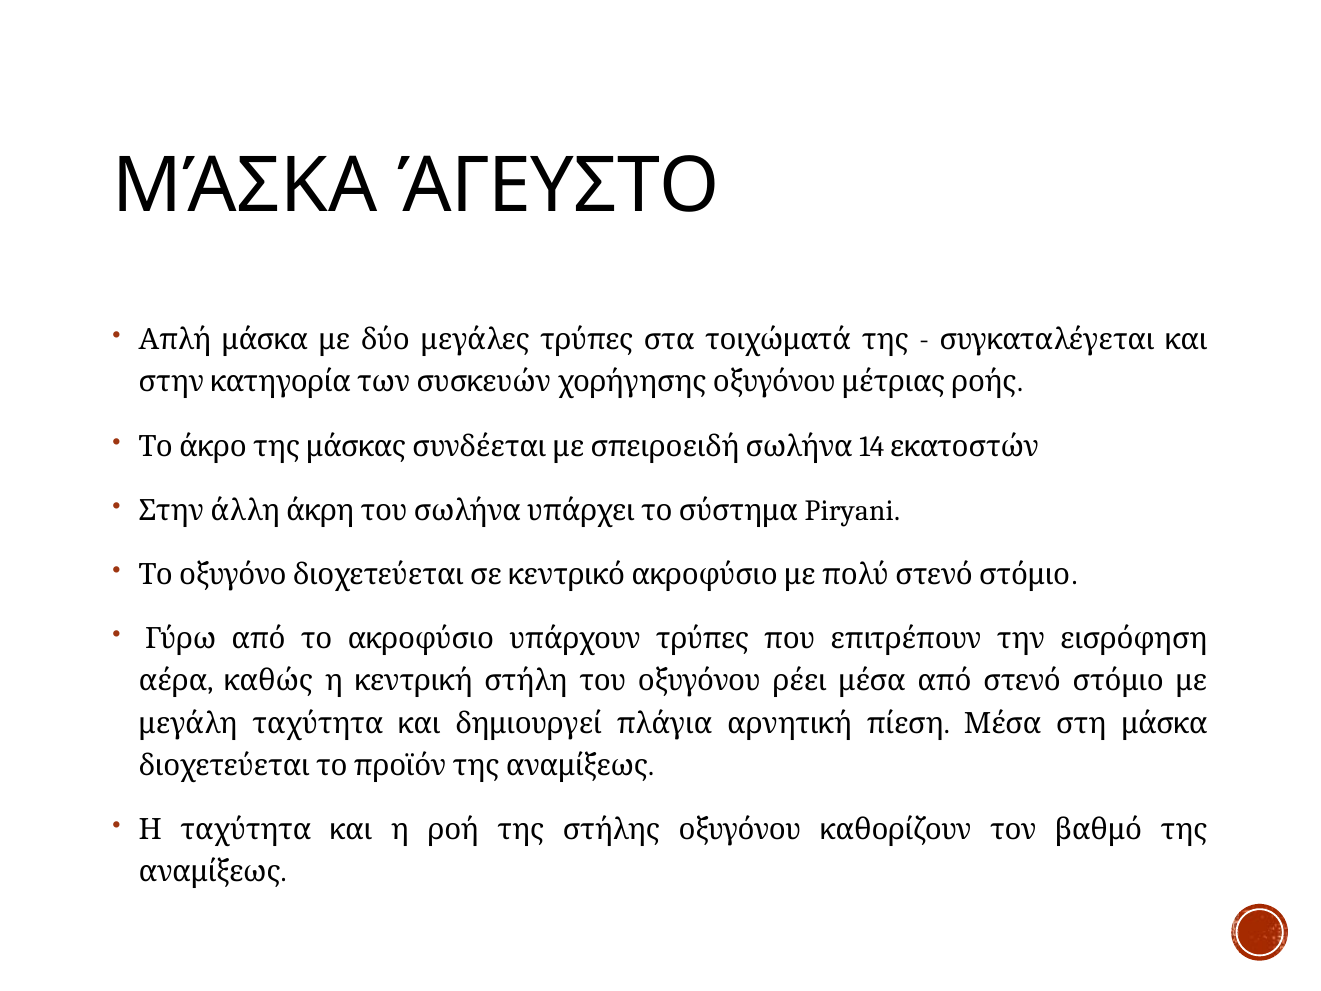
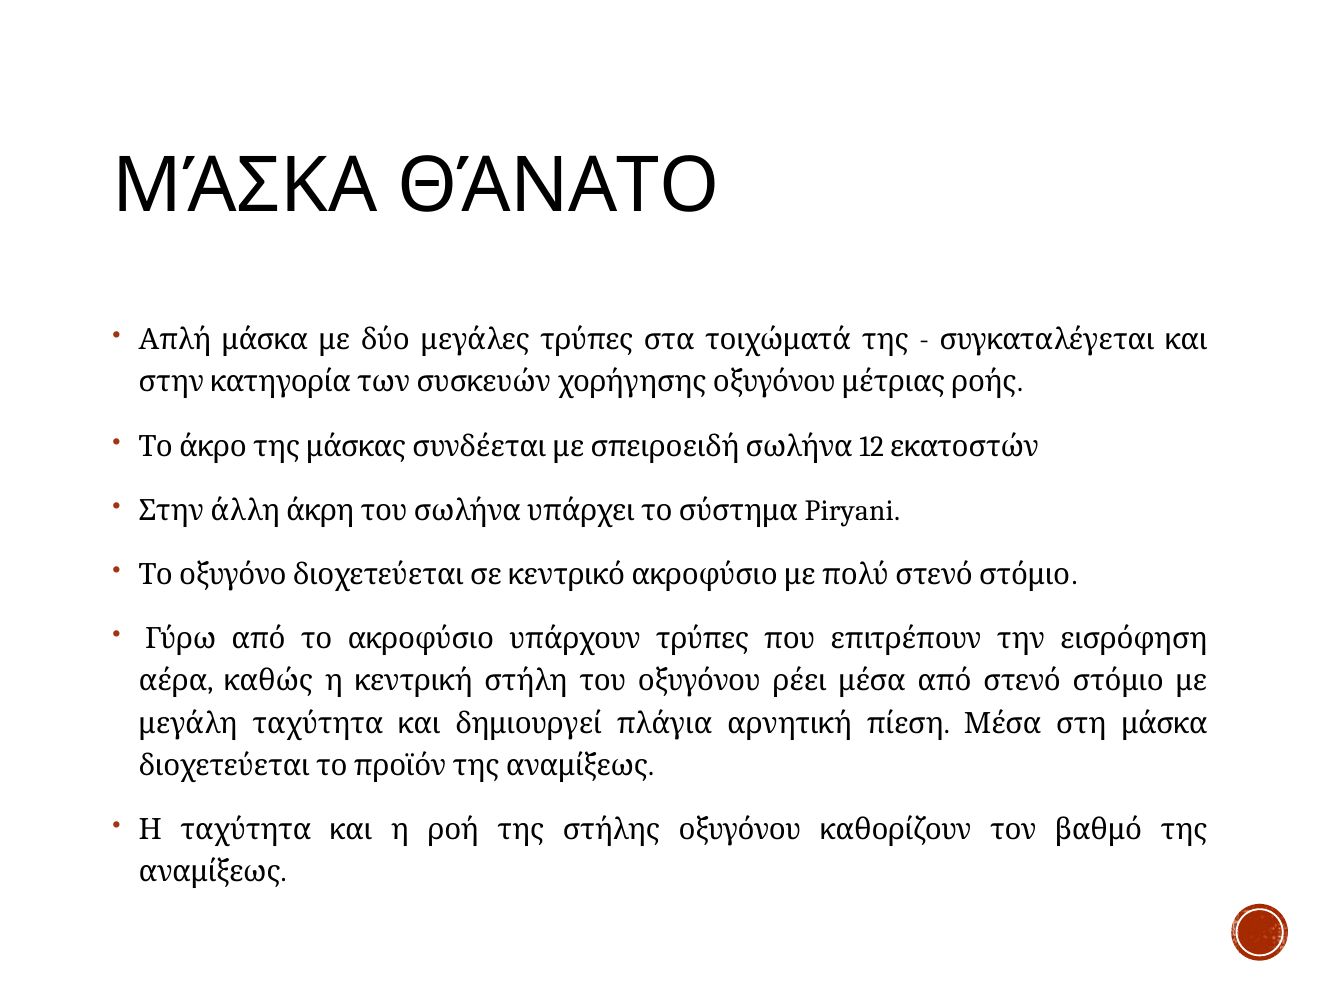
ΆΓΕΥΣΤΟ: ΆΓΕΥΣΤΟ -> ΘΆΝΑΤΟ (558, 186)
14: 14 -> 12 (872, 446)
